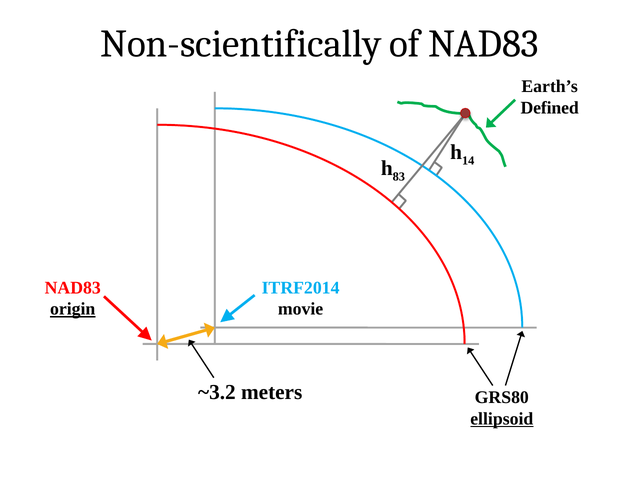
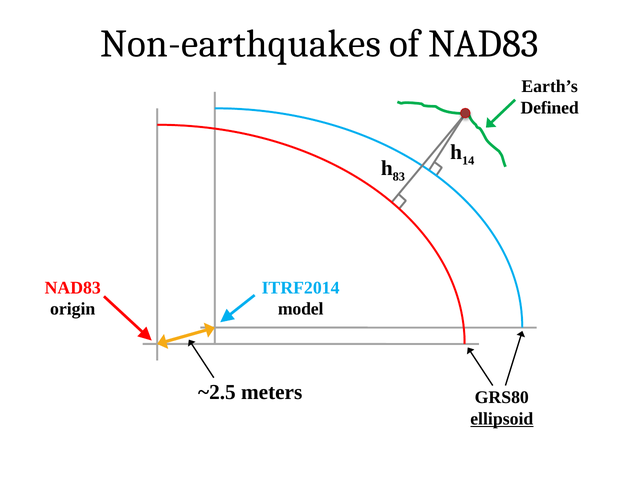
Non-scientifically: Non-scientifically -> Non-earthquakes (241, 44)
origin underline: present -> none (73, 309)
movie: movie -> model (301, 309)
~3.2: ~3.2 -> ~2.5 (217, 392)
